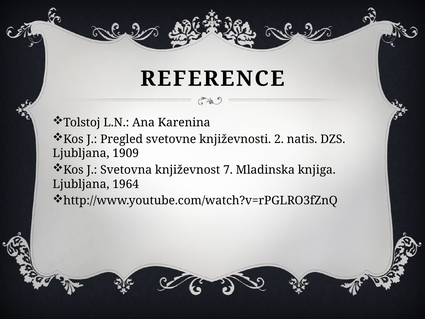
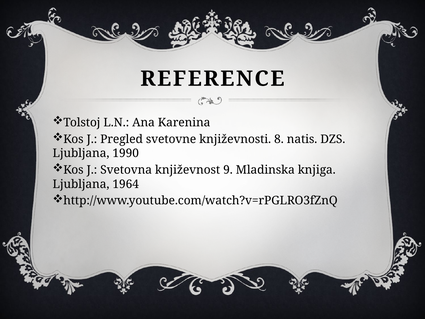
2: 2 -> 8 (279, 139)
1909: 1909 -> 1990 (126, 153)
7: 7 -> 9 (228, 170)
